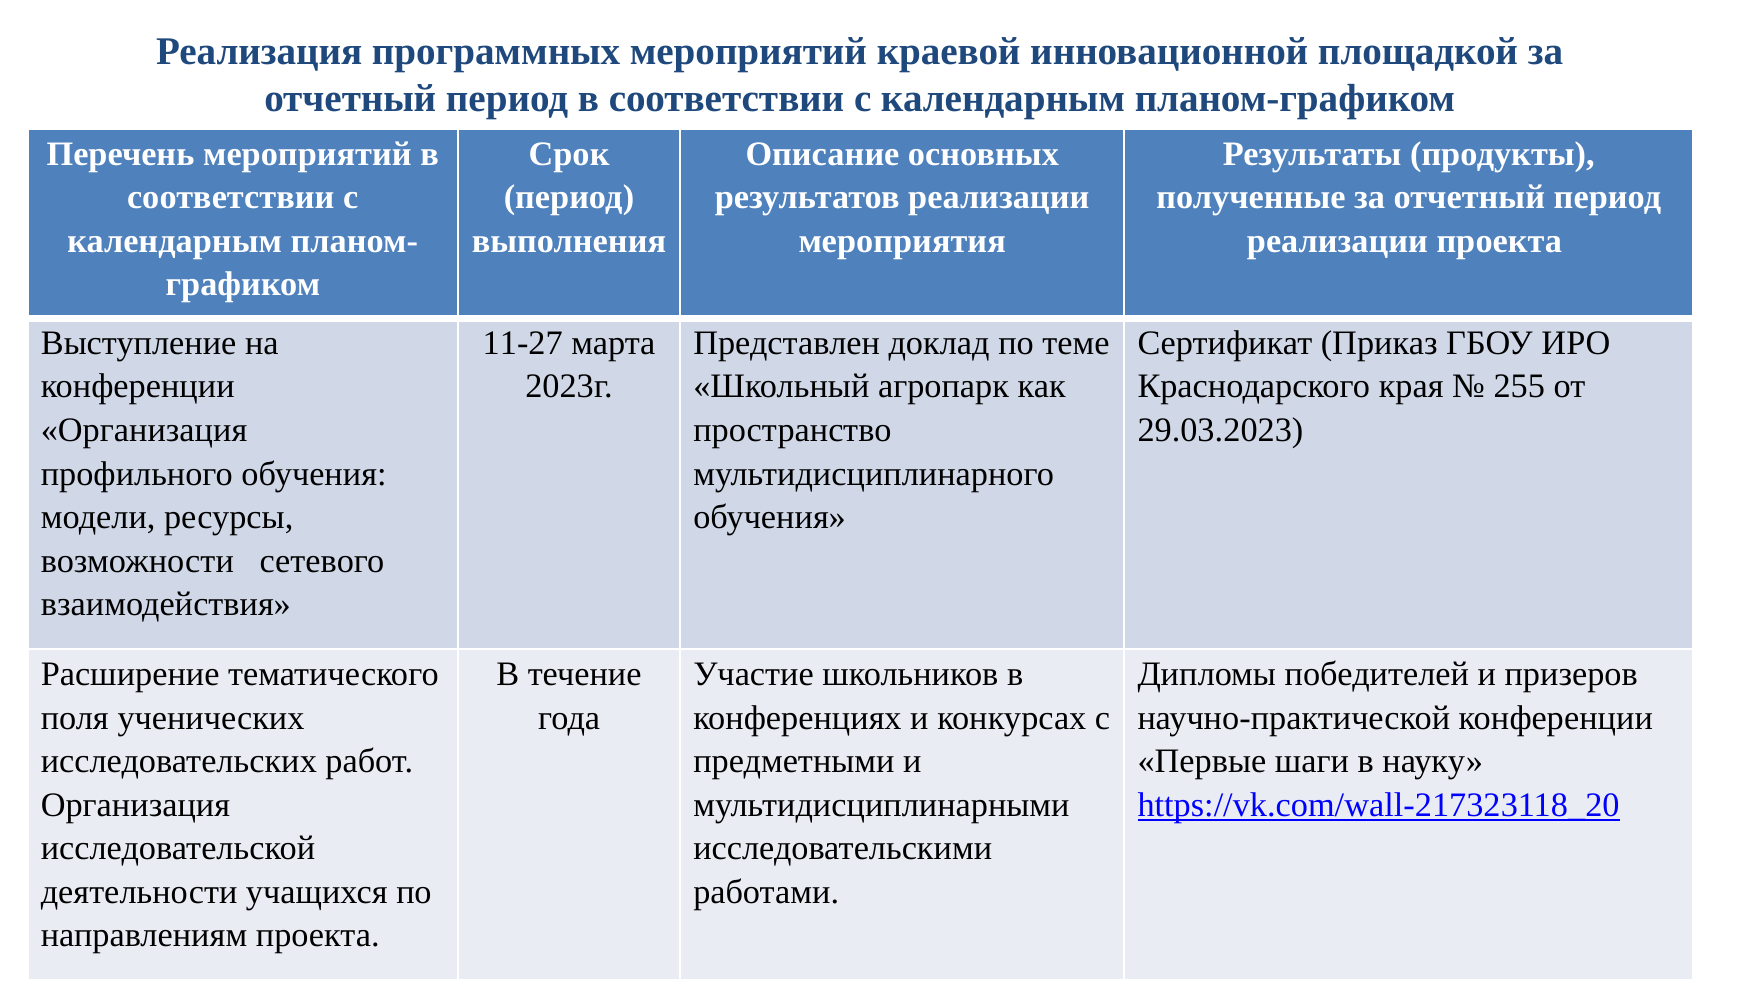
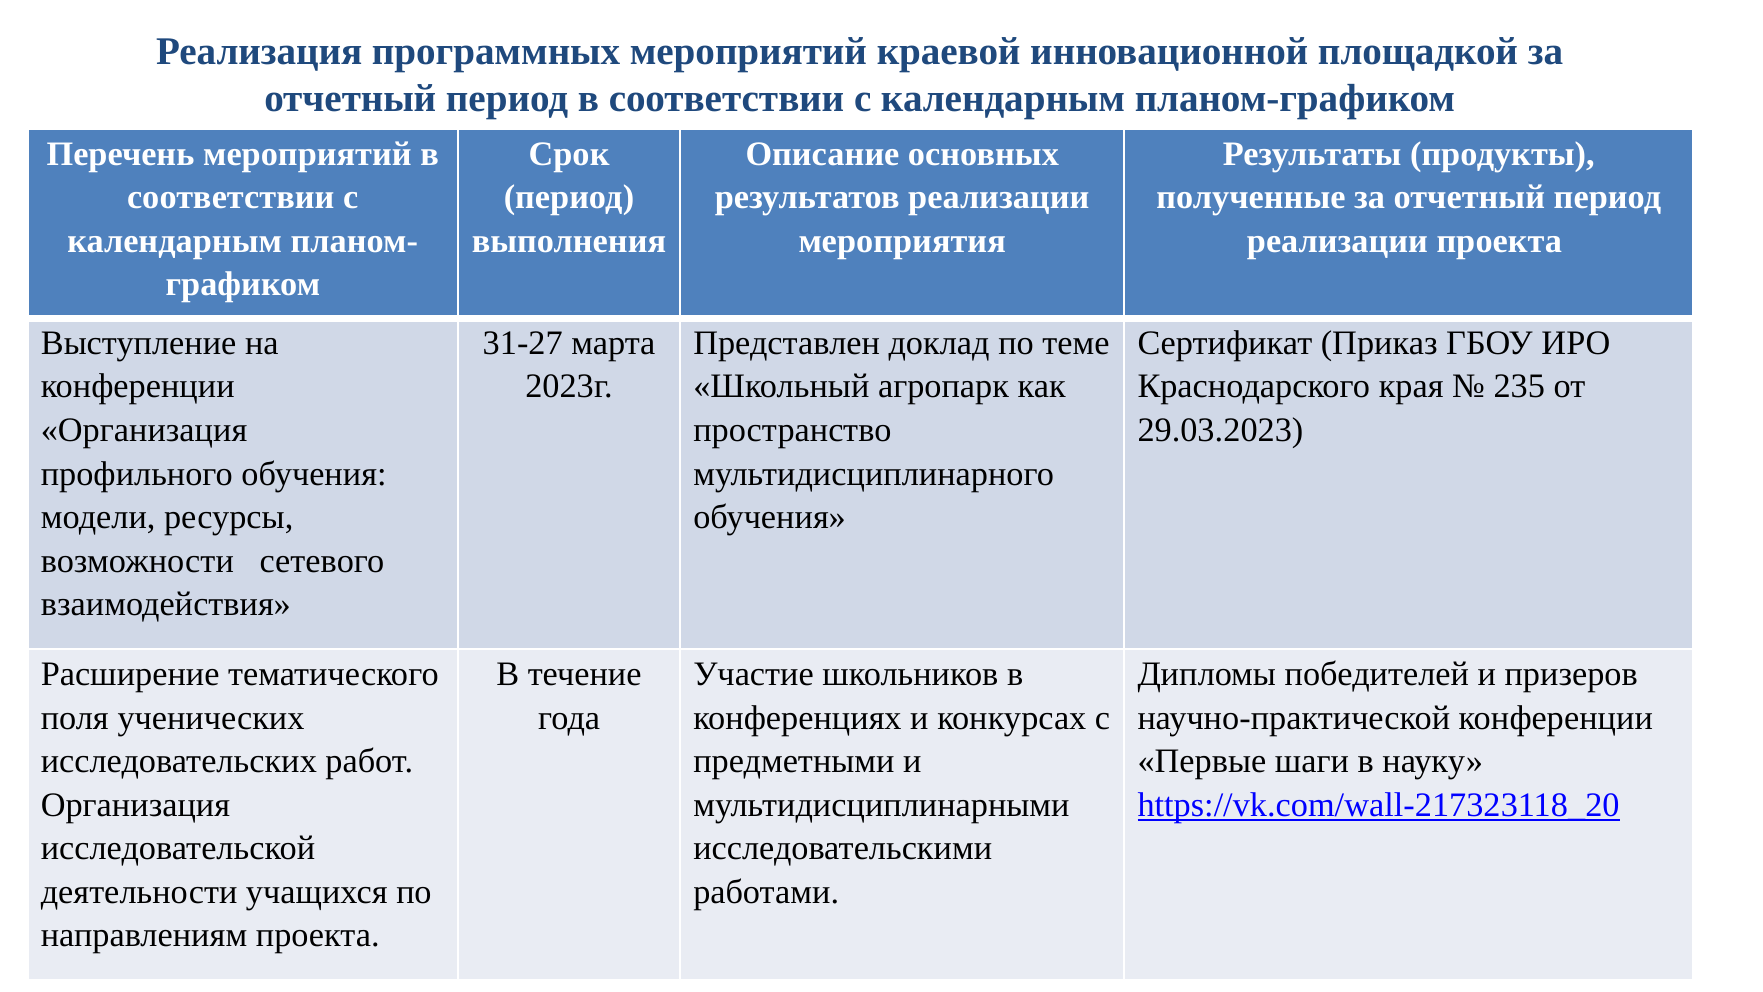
11-27: 11-27 -> 31-27 (523, 343)
255: 255 -> 235 (1519, 387)
